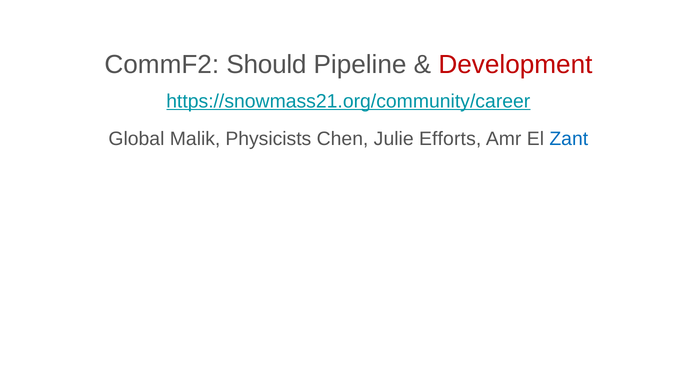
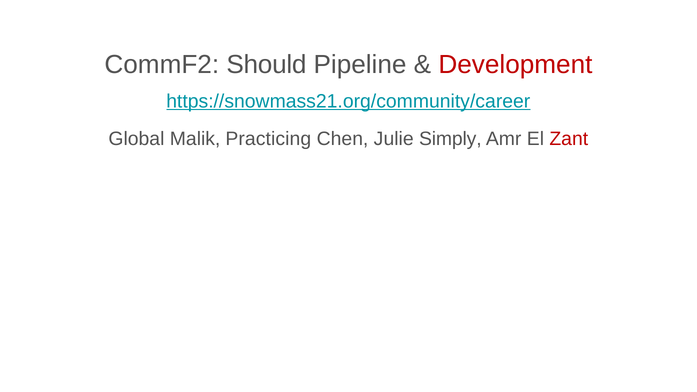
Physicists: Physicists -> Practicing (268, 139)
Efforts: Efforts -> Simply (450, 139)
Zant colour: blue -> red (569, 139)
